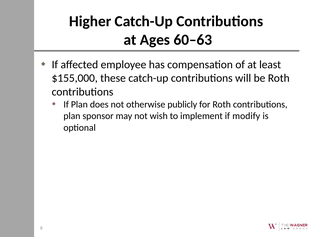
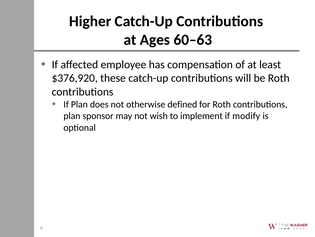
$155,000: $155,000 -> $376,920 (75, 78)
publicly: publicly -> defined (182, 104)
